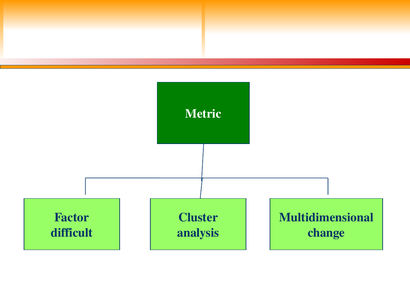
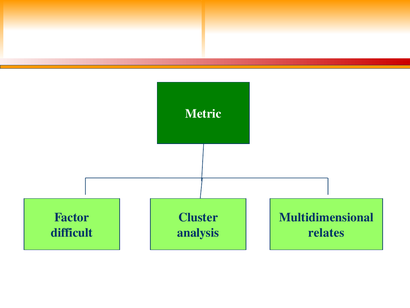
change: change -> relates (326, 232)
